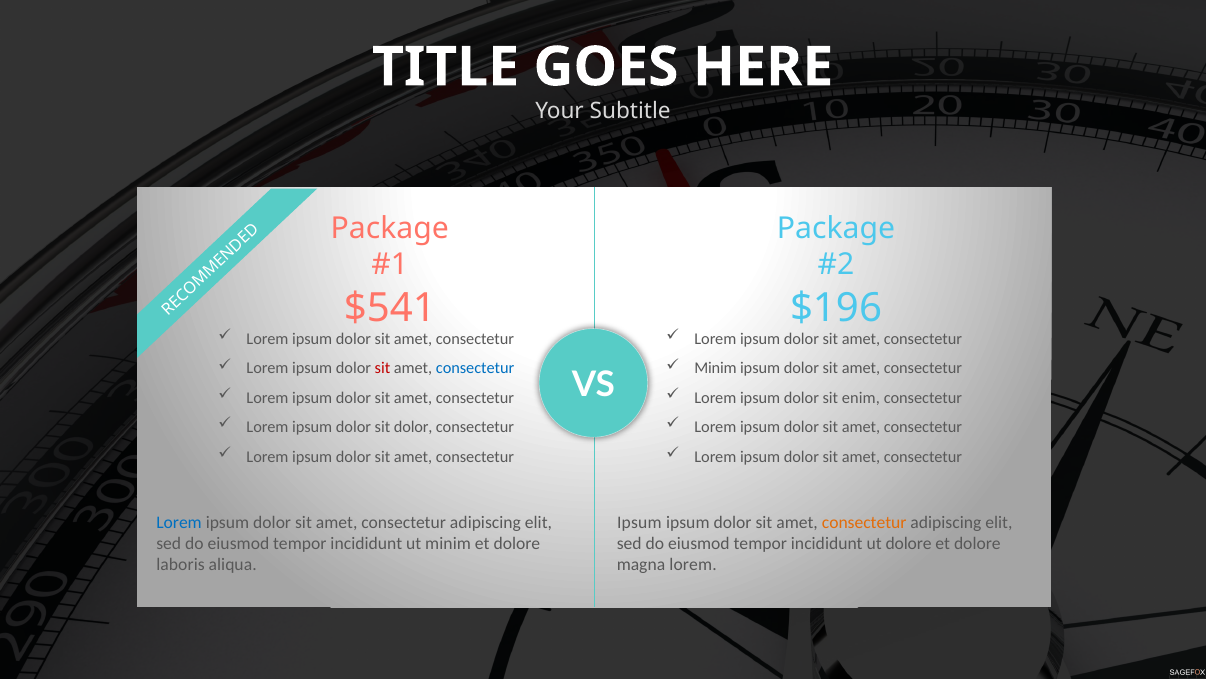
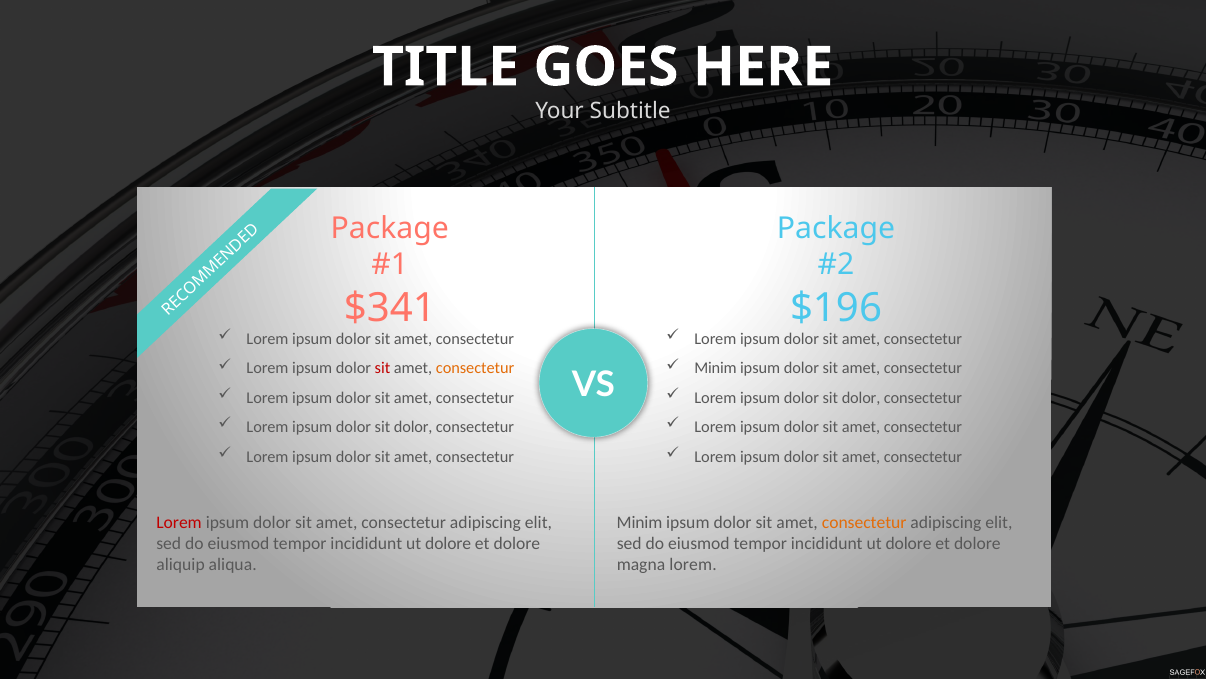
$541: $541 -> $341 (390, 308)
consectetur colour: blue -> orange (475, 368)
enim: enim -> dolor (861, 397)
Lorem colour: blue -> red (179, 522)
Ipsum: Ipsum -> Minim (640, 522)
minim: minim -> dolore (448, 543)
laboris: laboris -> aliquip (181, 565)
